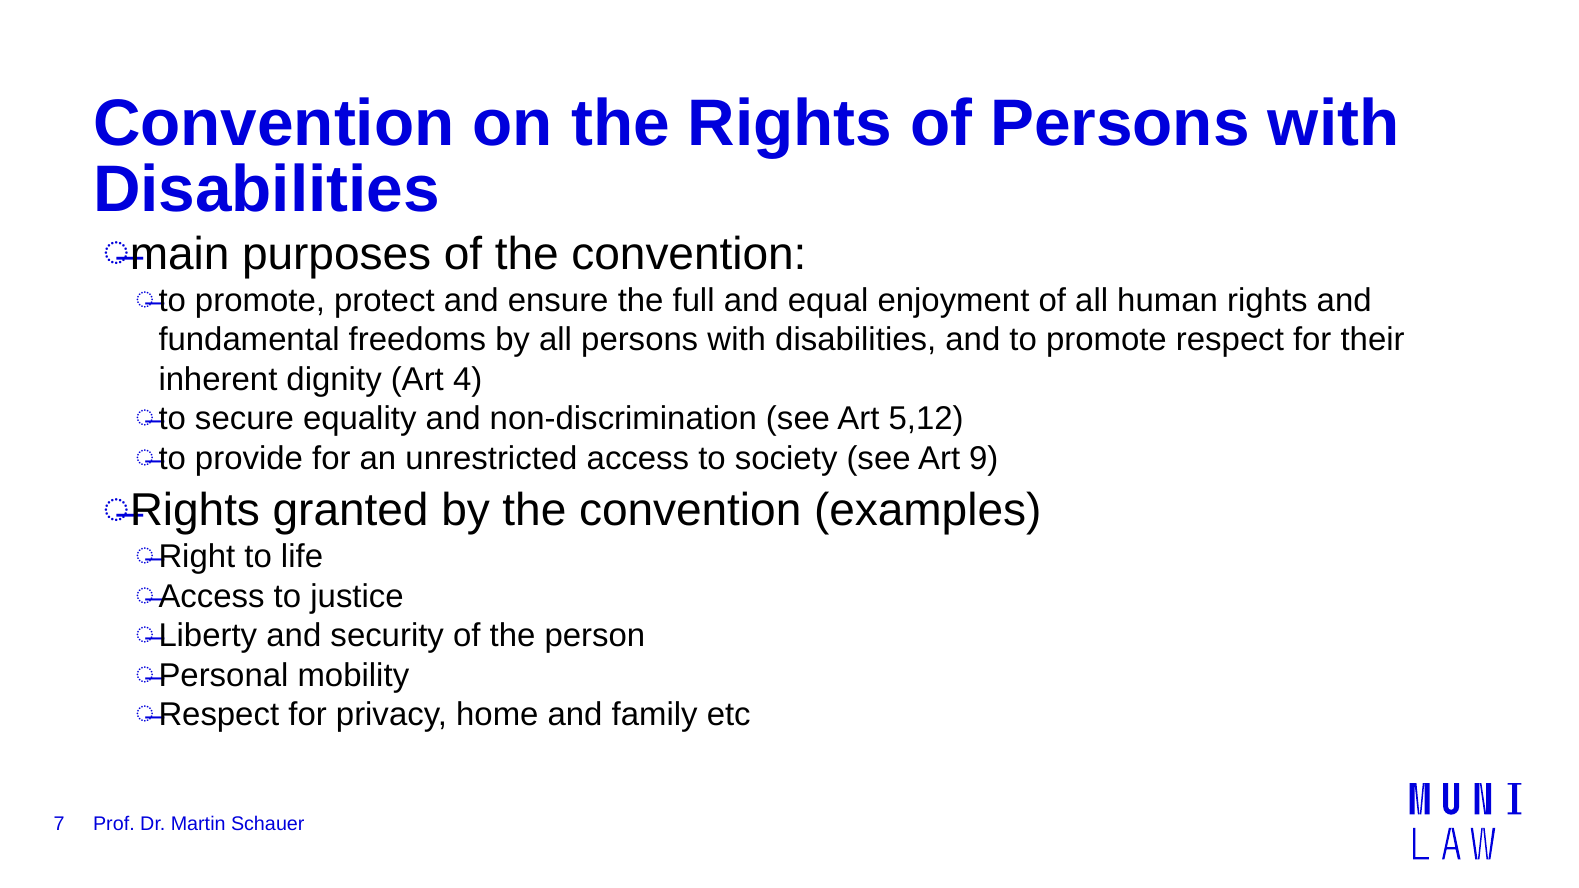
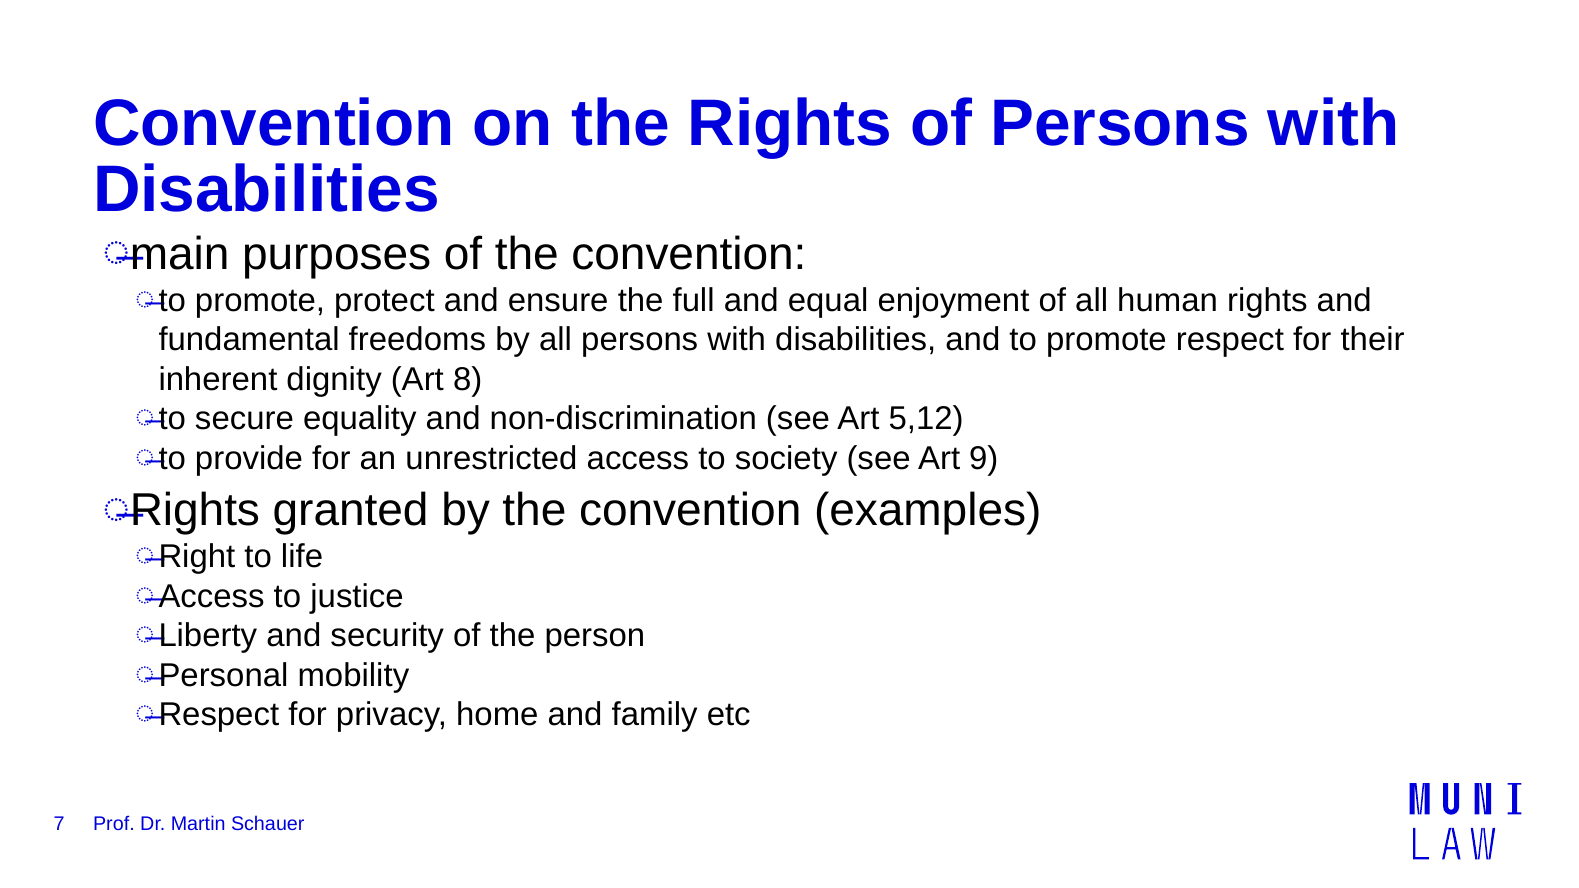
4: 4 -> 8 (468, 379)
